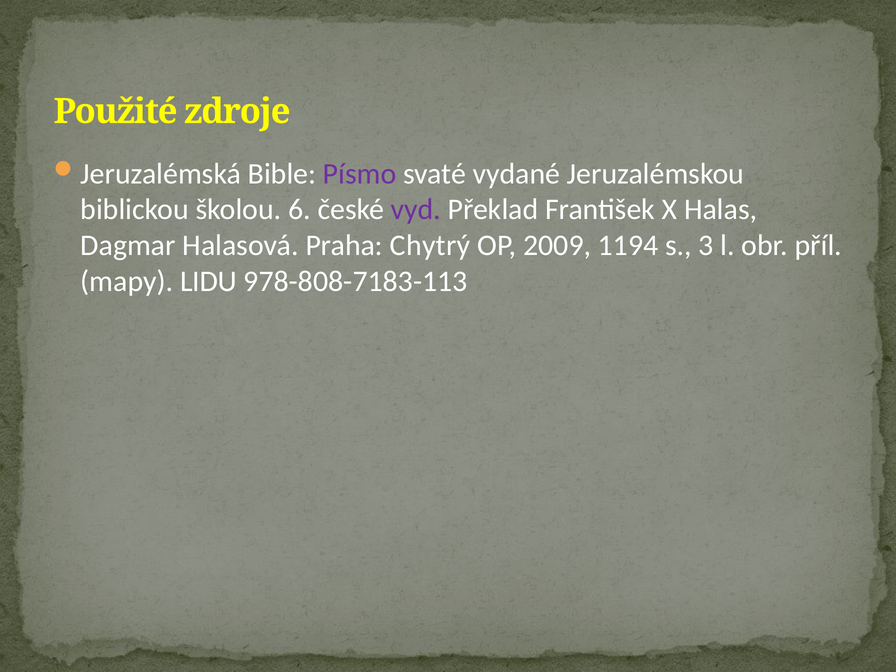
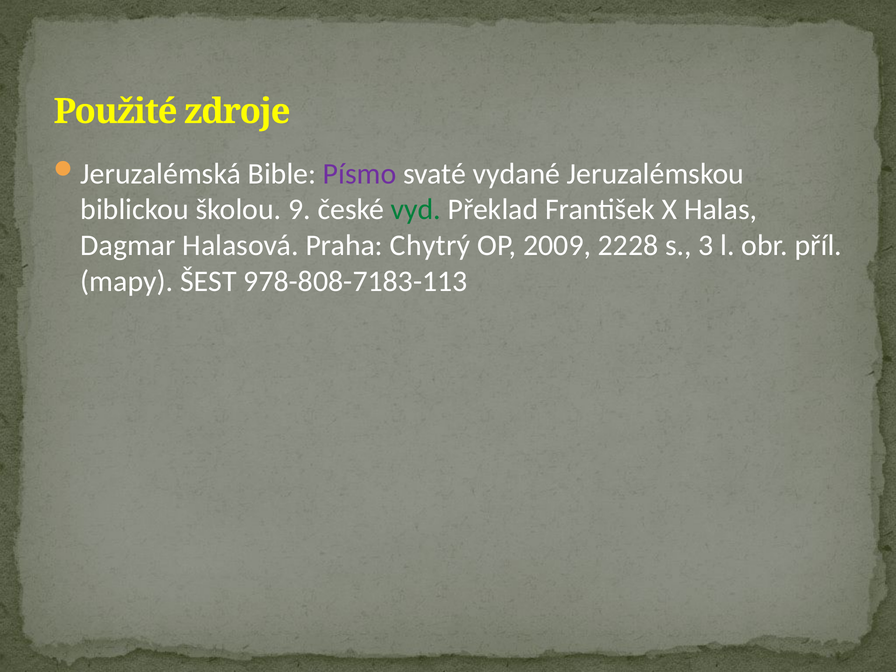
6: 6 -> 9 (299, 210)
vyd colour: purple -> green (416, 210)
1194: 1194 -> 2228 (628, 245)
LIDU: LIDU -> ŠEST (208, 281)
